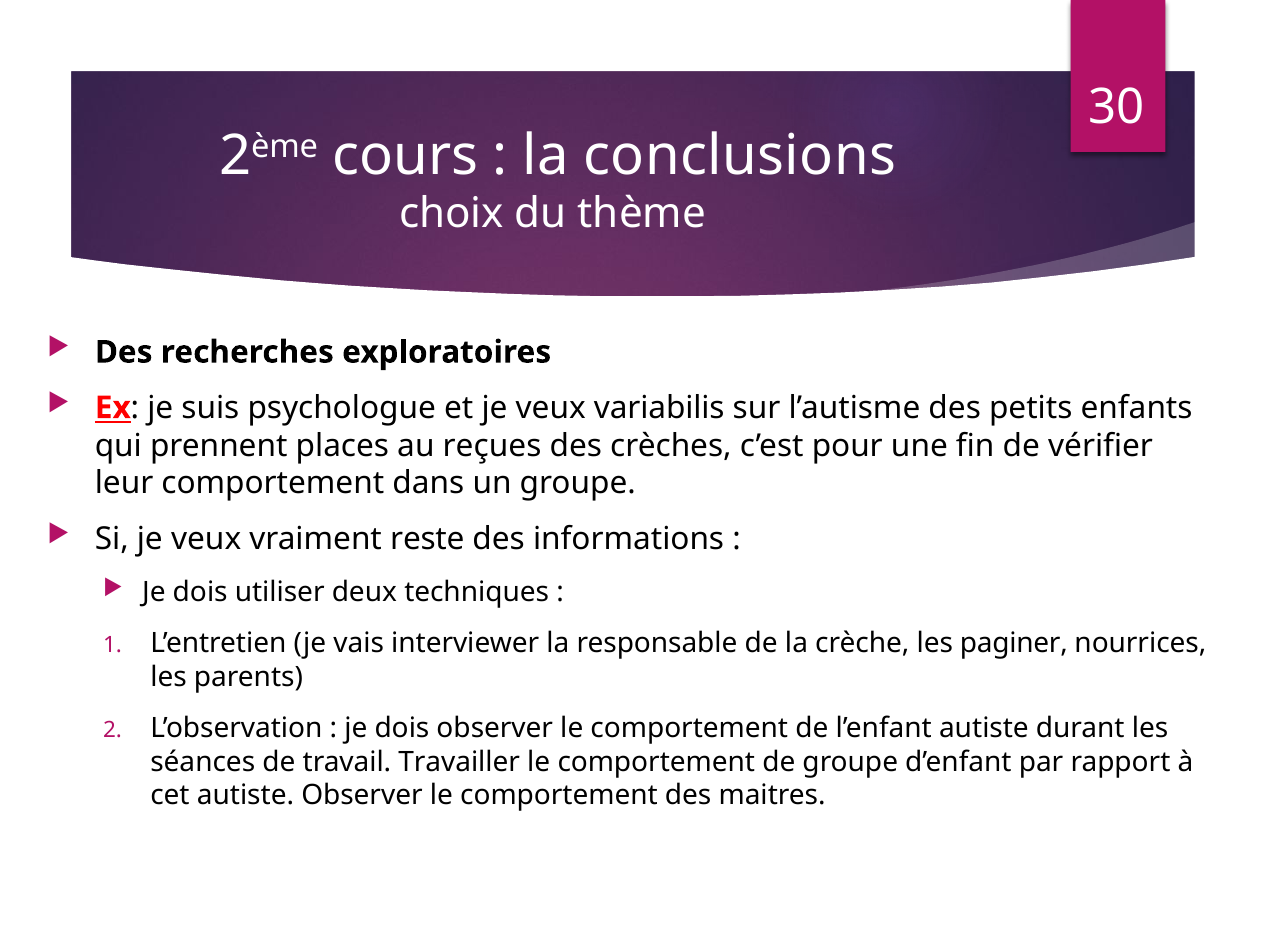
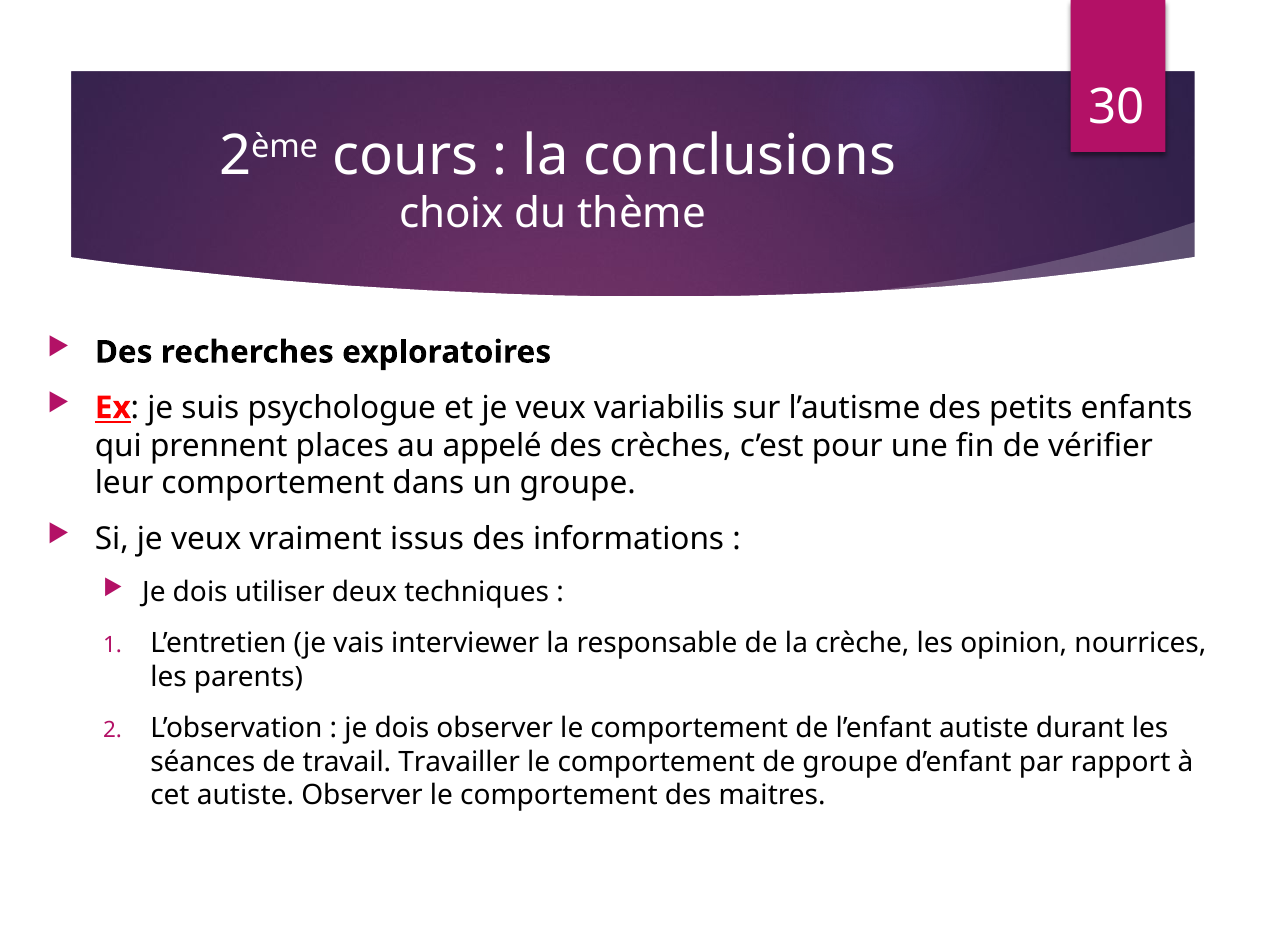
reçues: reçues -> appelé (492, 446)
reste: reste -> issus (427, 539)
paginer: paginer -> opinion (1014, 643)
